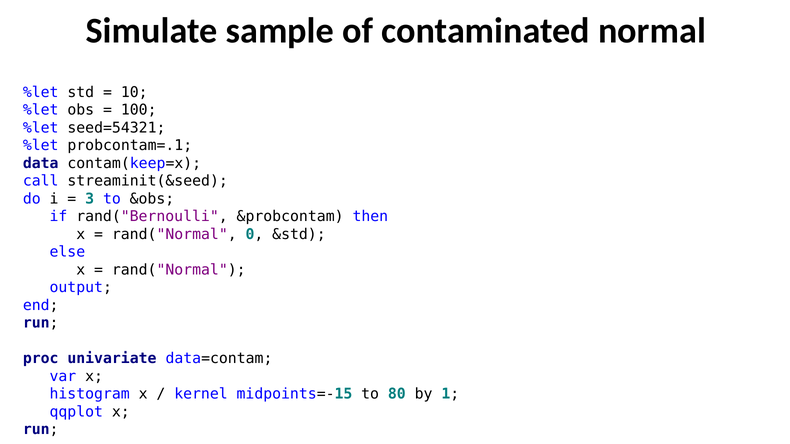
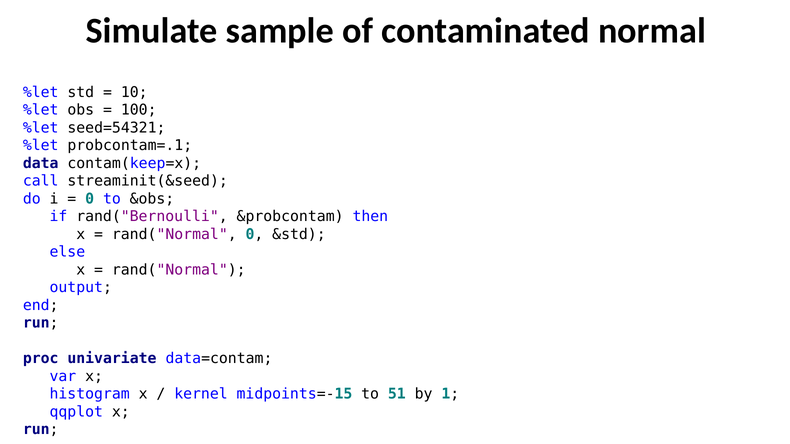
3: 3 -> 0 (90, 199)
80: 80 -> 51 (397, 394)
